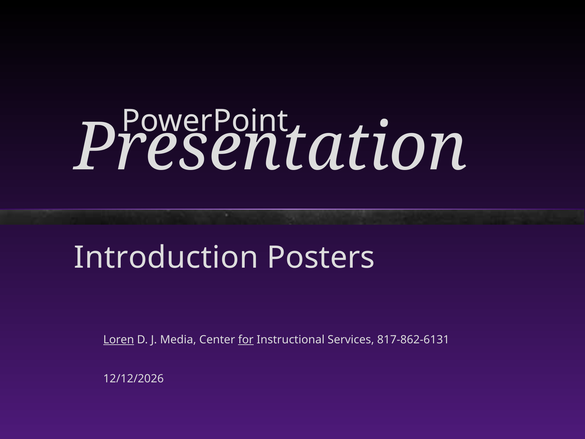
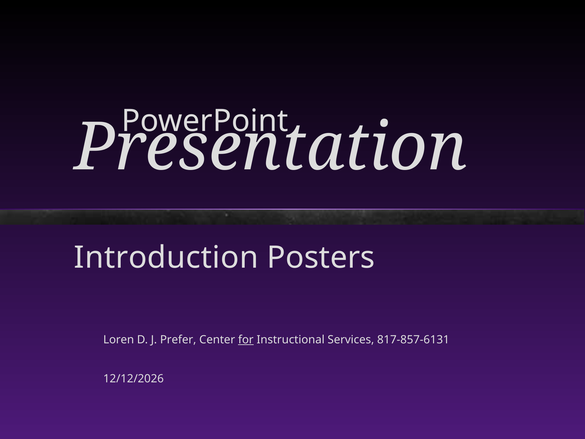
Loren underline: present -> none (119, 340)
Media: Media -> Prefer (178, 340)
817-862-6131: 817-862-6131 -> 817-857-6131 (413, 340)
